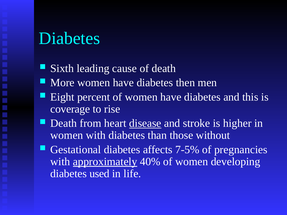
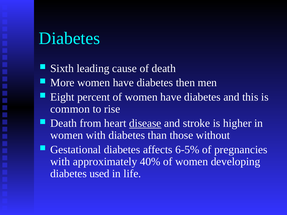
coverage: coverage -> common (70, 109)
7-5%: 7-5% -> 6-5% (187, 150)
approximately underline: present -> none (105, 162)
